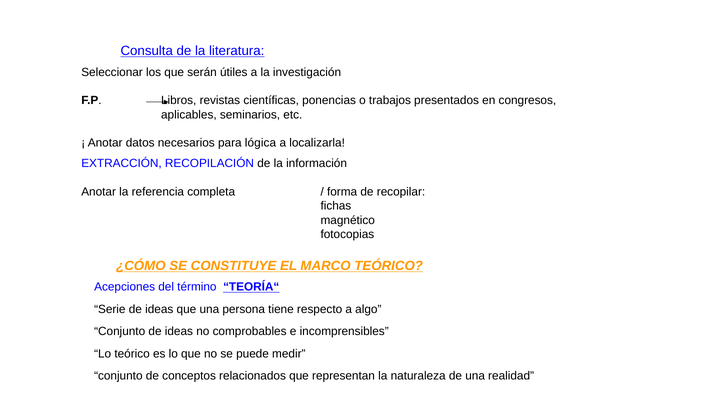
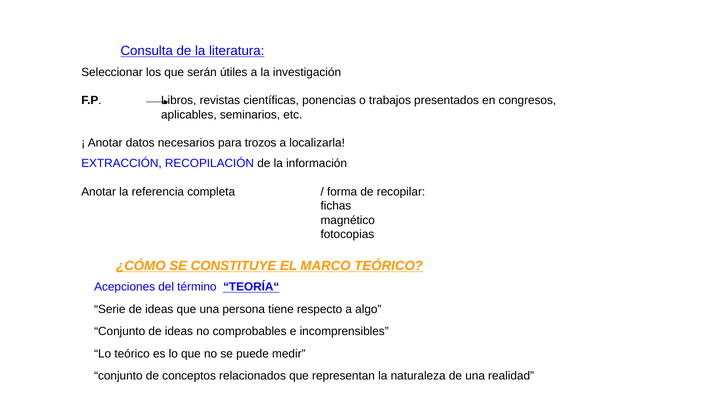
lógica: lógica -> trozos (261, 143)
